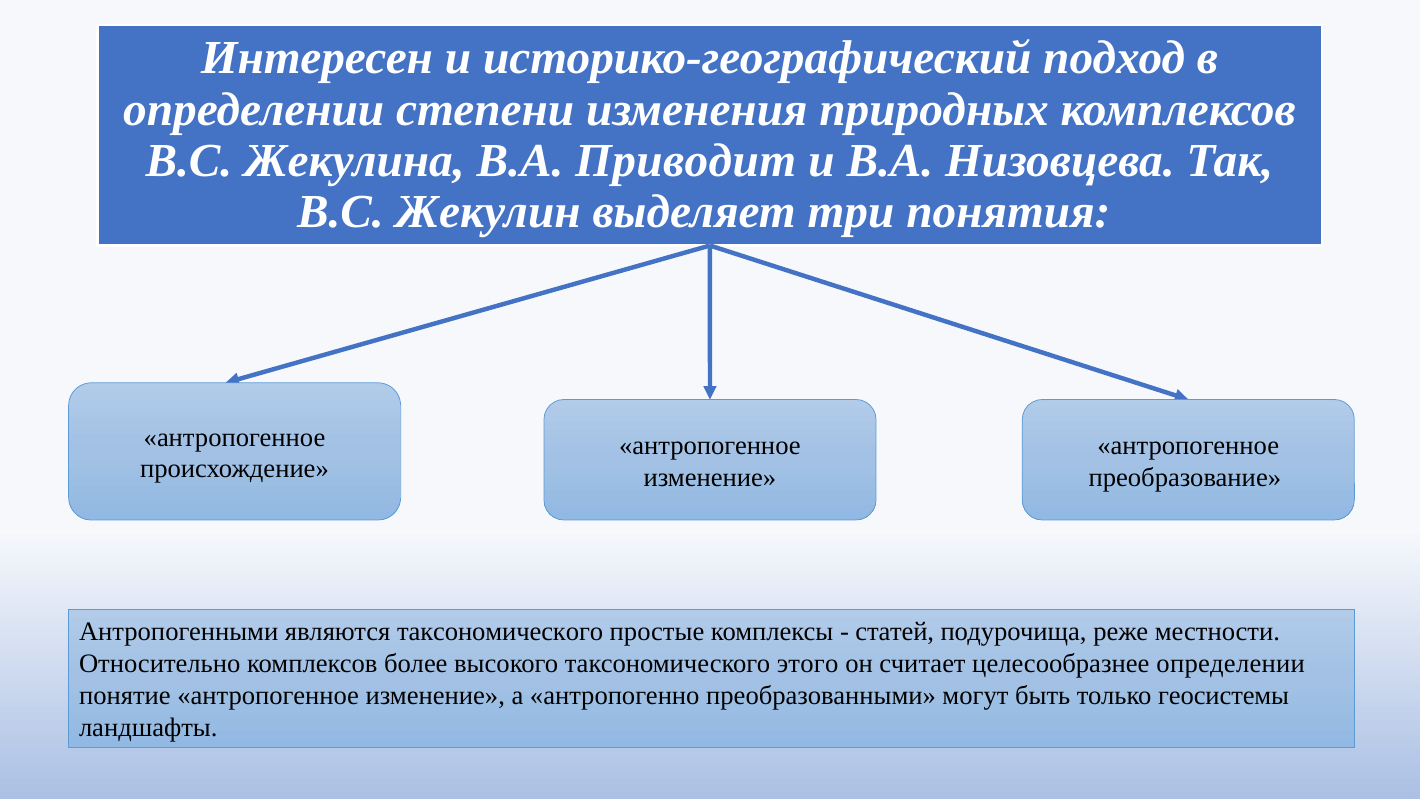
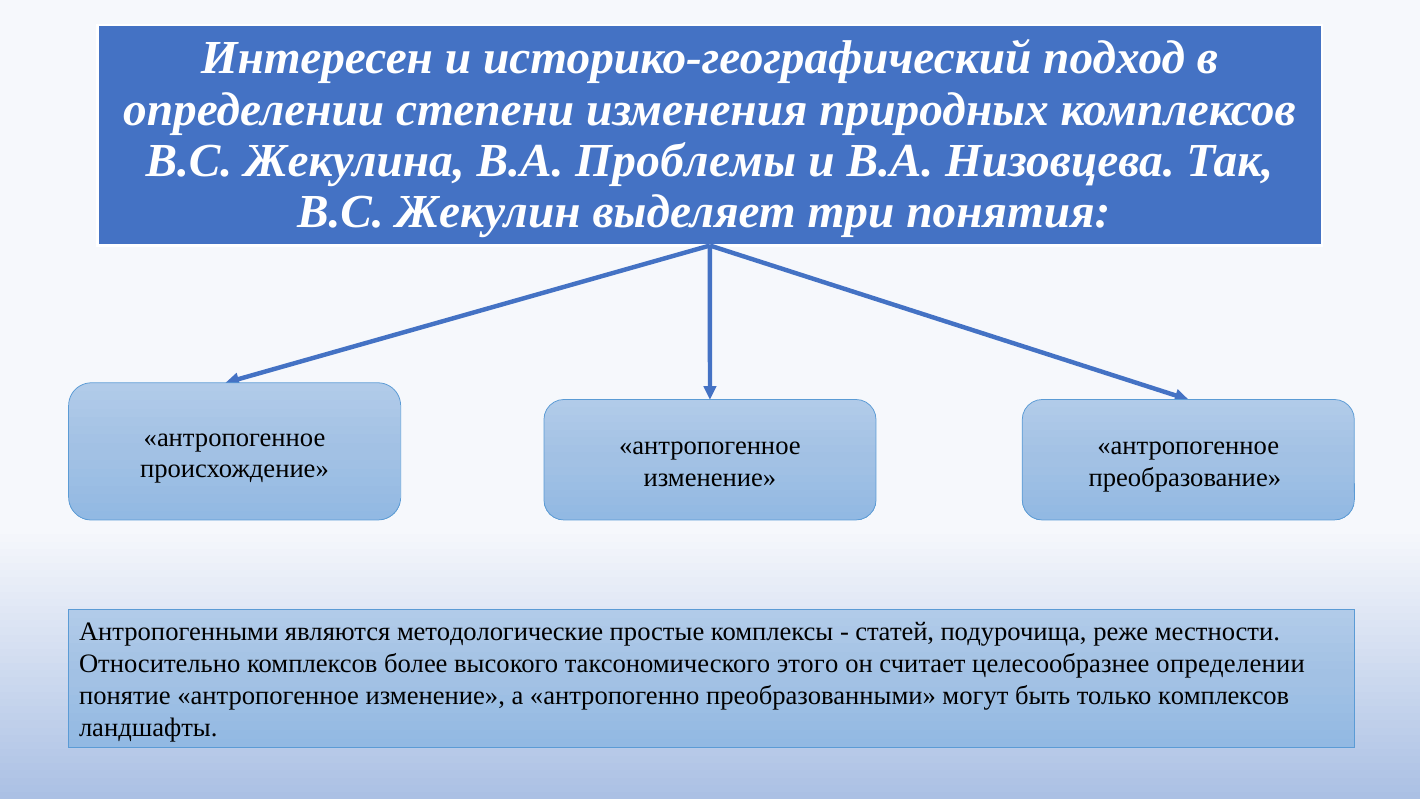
Приводит: Приводит -> Проблемы (686, 161)
являются таксономического: таксономического -> методологические (500, 632)
только геосистемы: геосистемы -> комплексов (1224, 696)
